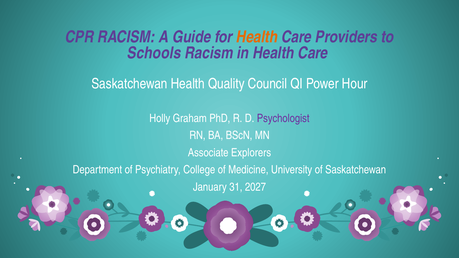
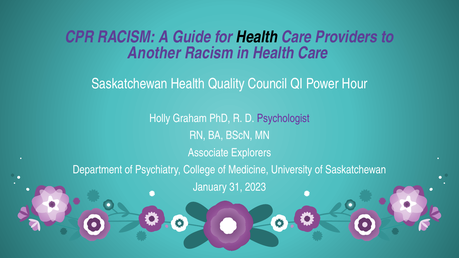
Health colour: orange -> black (257, 37)
Schools: Schools -> Another (154, 53)
2027: 2027 -> 2023 (255, 187)
